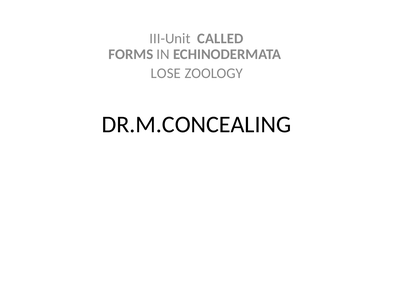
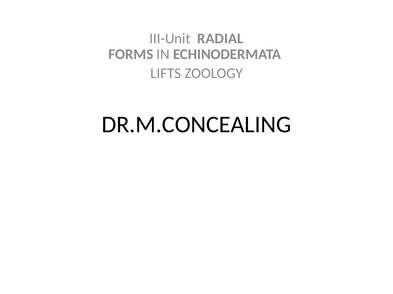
CALLED: CALLED -> RADIAL (220, 39)
LOSE: LOSE -> LIFTS (166, 74)
